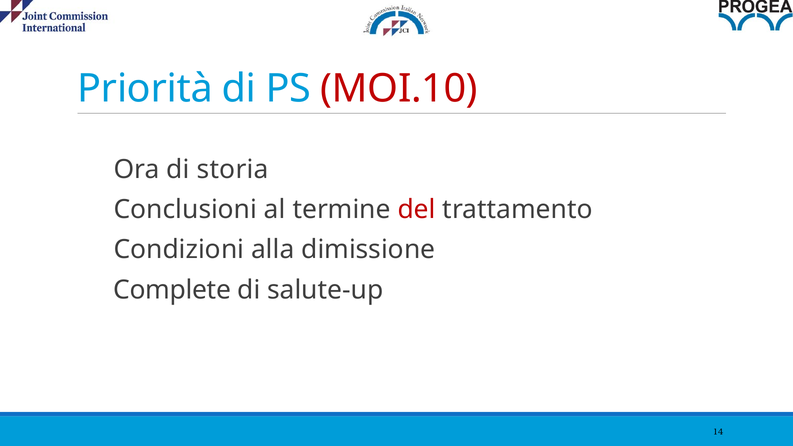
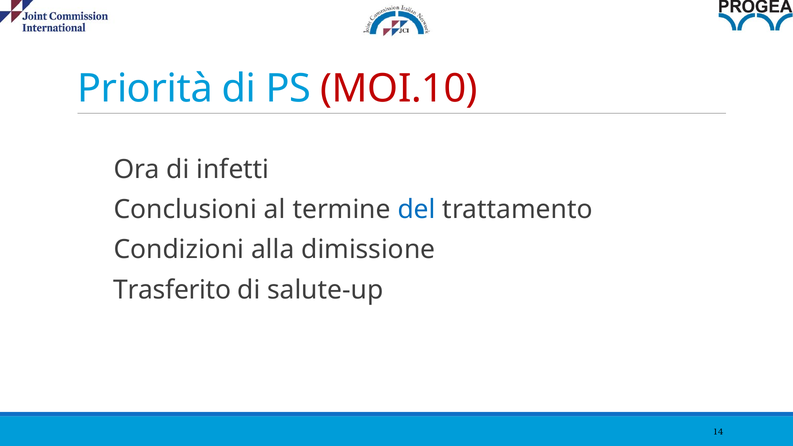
storia: storia -> infetti (233, 169)
del colour: red -> blue (417, 210)
Complete: Complete -> Trasferito (172, 290)
